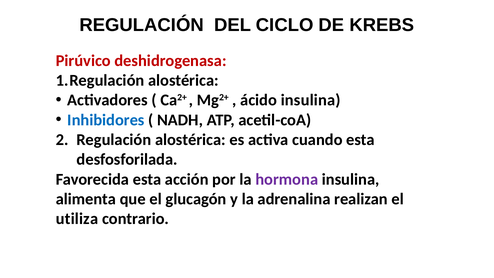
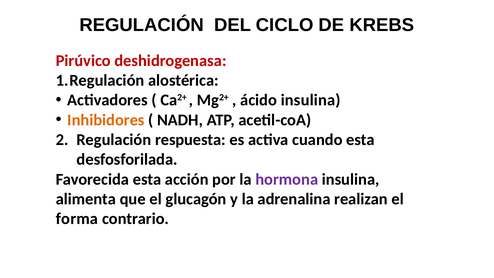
Inhibidores colour: blue -> orange (106, 120)
Regulación alostérica: alostérica -> respuesta (190, 140)
utiliza: utiliza -> forma (77, 219)
